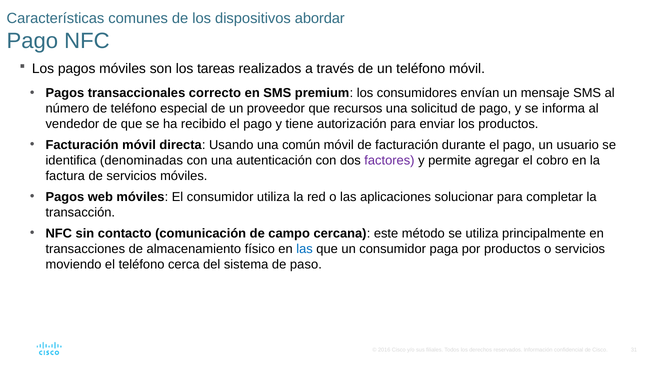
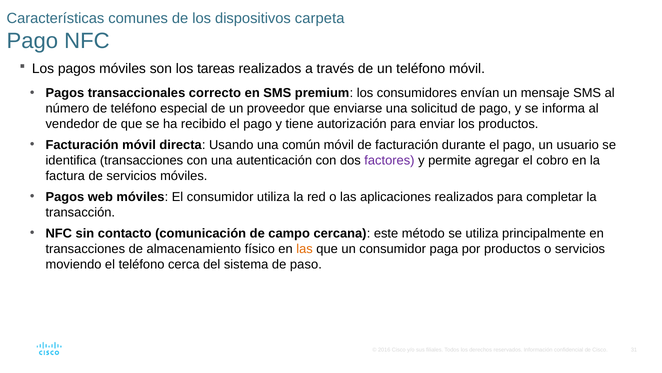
abordar: abordar -> carpeta (320, 18)
recursos: recursos -> enviarse (358, 108)
identifica denominadas: denominadas -> transacciones (142, 160)
aplicaciones solucionar: solucionar -> realizados (464, 197)
las colour: blue -> orange (305, 248)
